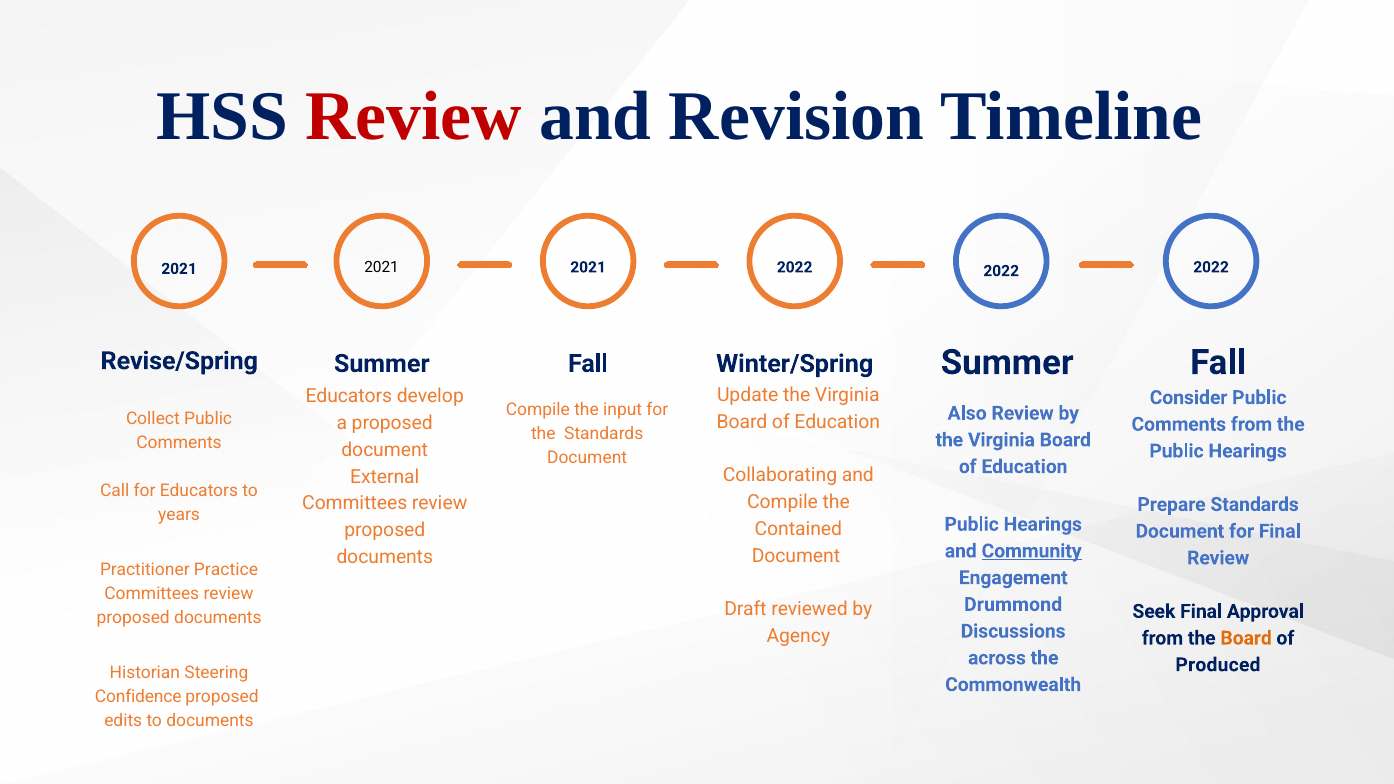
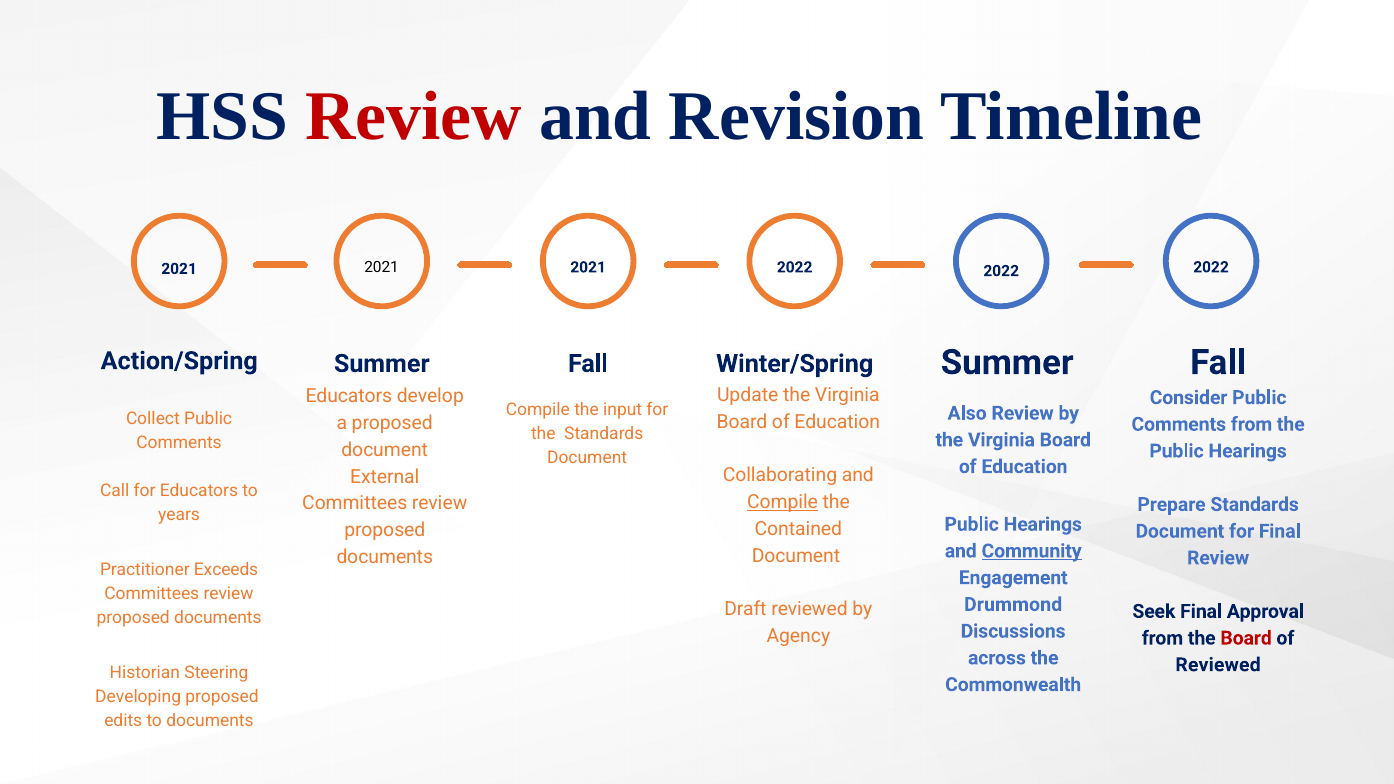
Revise/Spring: Revise/Spring -> Action/Spring (179, 361)
Compile underline: none -> present (783, 502)
Practice: Practice -> Exceeds (226, 570)
Board colour: orange -> red (1246, 638)
Produced: Produced -> Reviewed (1218, 665)
Confidence: Confidence -> Developing (138, 697)
